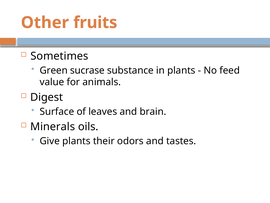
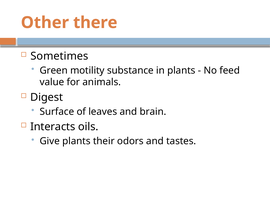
fruits: fruits -> there (95, 23)
sucrase: sucrase -> motility (87, 70)
Minerals: Minerals -> Interacts (53, 126)
